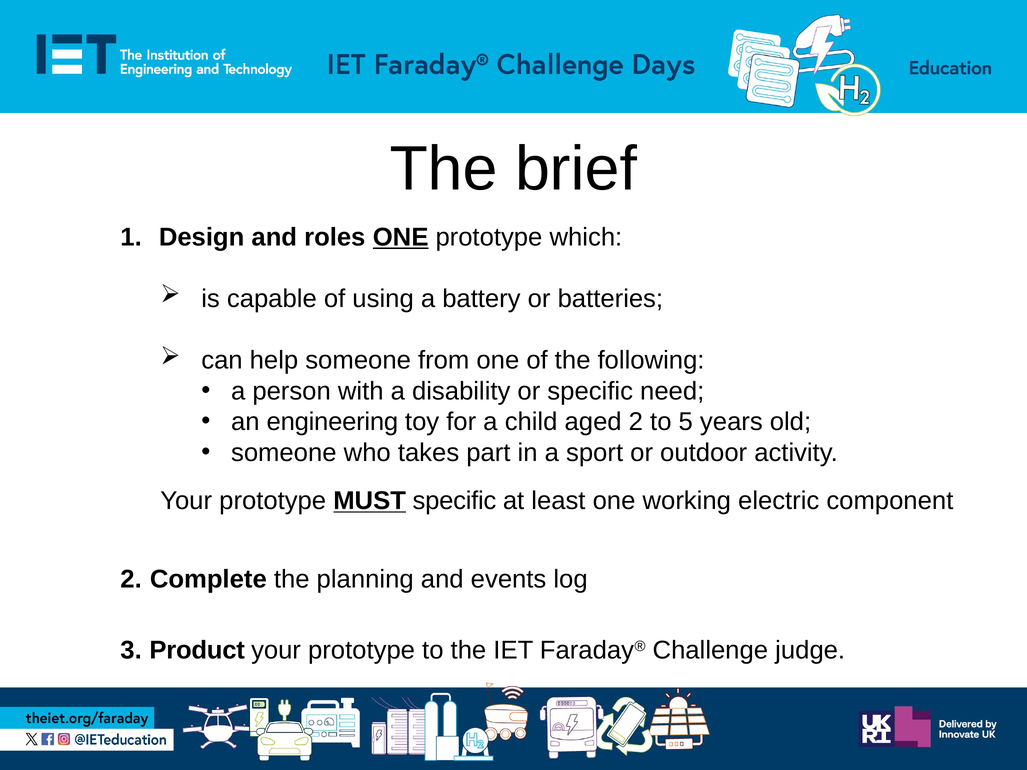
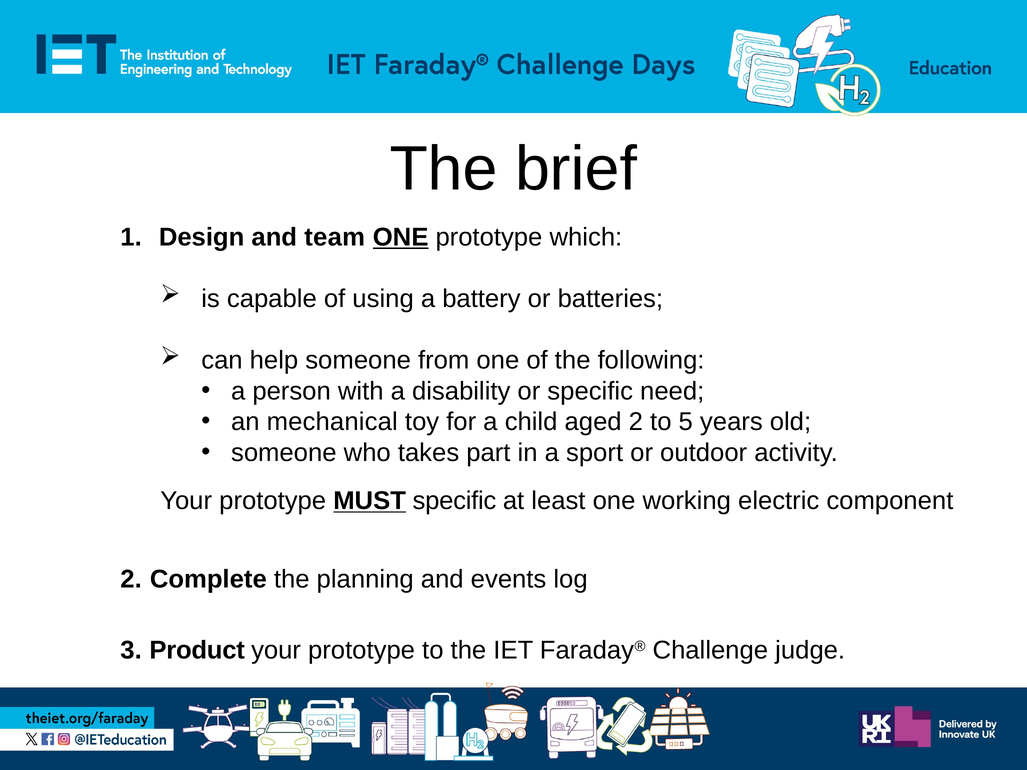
roles: roles -> team (335, 237)
engineering: engineering -> mechanical (332, 422)
